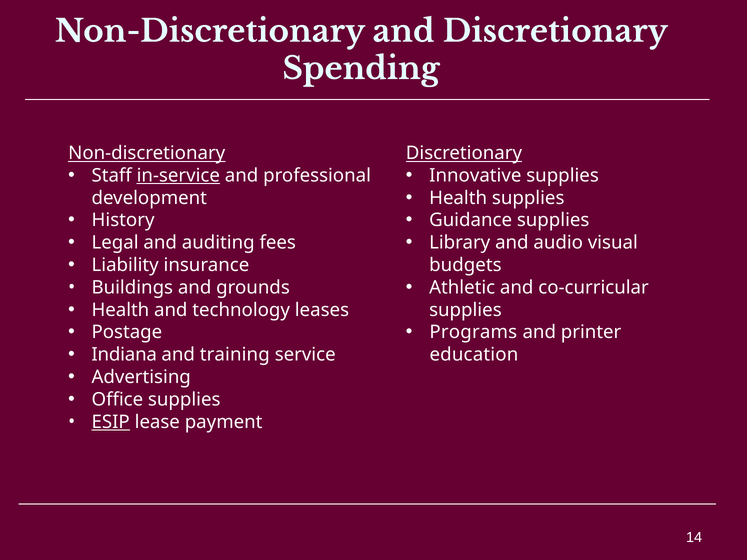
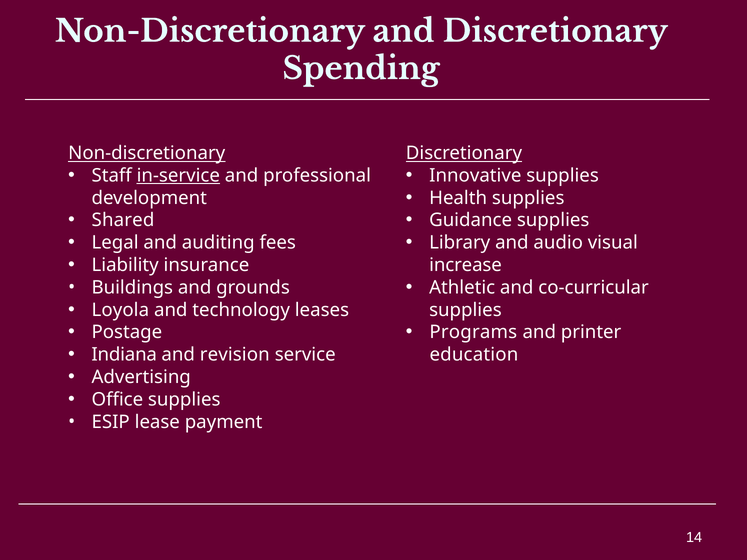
History: History -> Shared (123, 220)
budgets: budgets -> increase (466, 265)
Health: Health -> Loyola (120, 310)
training: training -> revision (235, 355)
ESIP underline: present -> none (111, 422)
